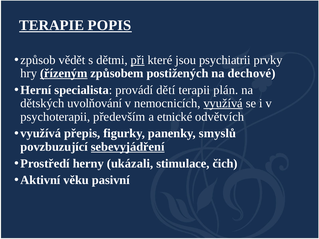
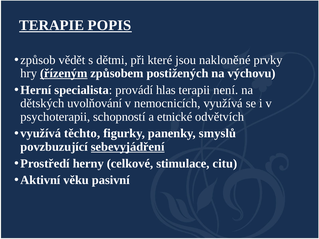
při underline: present -> none (138, 60)
psychiatrii: psychiatrii -> nakloněné (225, 60)
dechové: dechové -> výchovu (252, 73)
dětí: dětí -> hlas (166, 90)
plán: plán -> není (226, 90)
využívá underline: present -> none (223, 103)
především: především -> schopností (119, 117)
přepis: přepis -> těchto (82, 134)
ukázali: ukázali -> celkové (130, 164)
čich: čich -> citu (225, 164)
